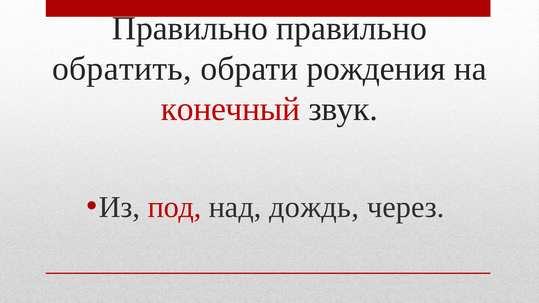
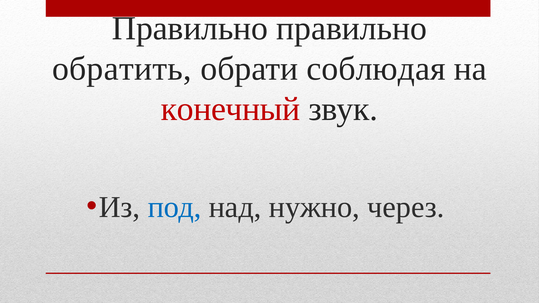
рождения: рождения -> соблюдая (376, 69)
под colour: red -> blue (175, 207)
дождь: дождь -> нужно (314, 207)
